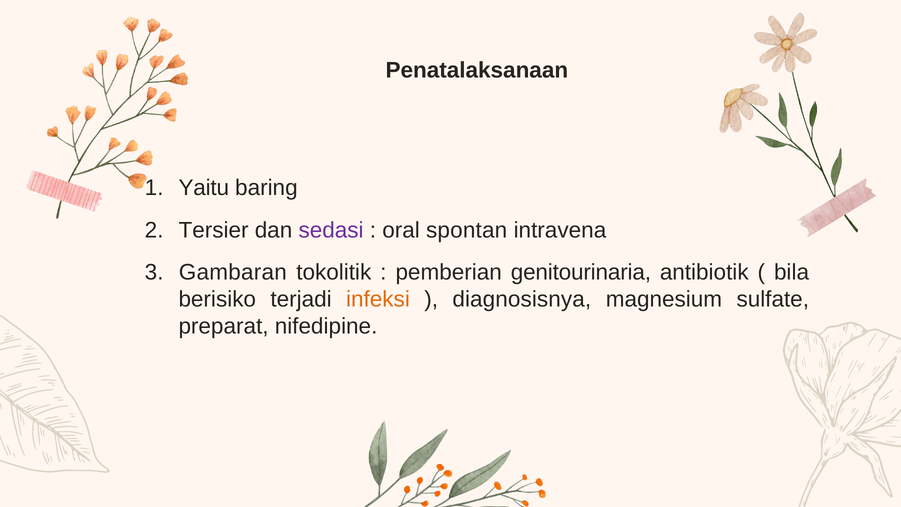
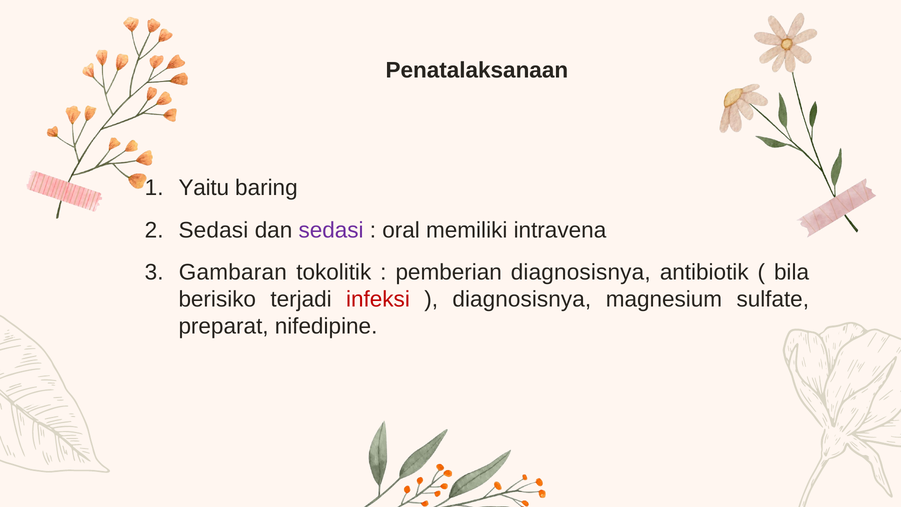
Tersier: Tersier -> Sedasi (213, 230)
spontan: spontan -> memiliki (467, 230)
pemberian genitourinaria: genitourinaria -> diagnosisnya (581, 272)
infeksi colour: orange -> red (378, 299)
